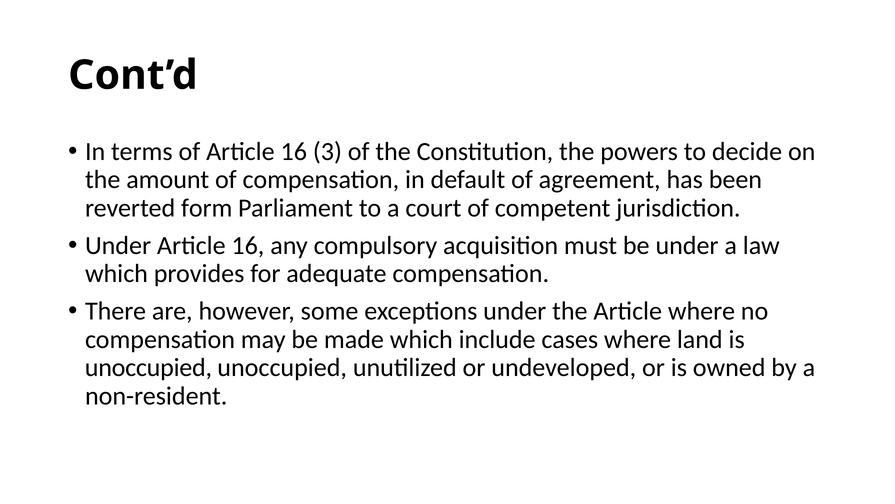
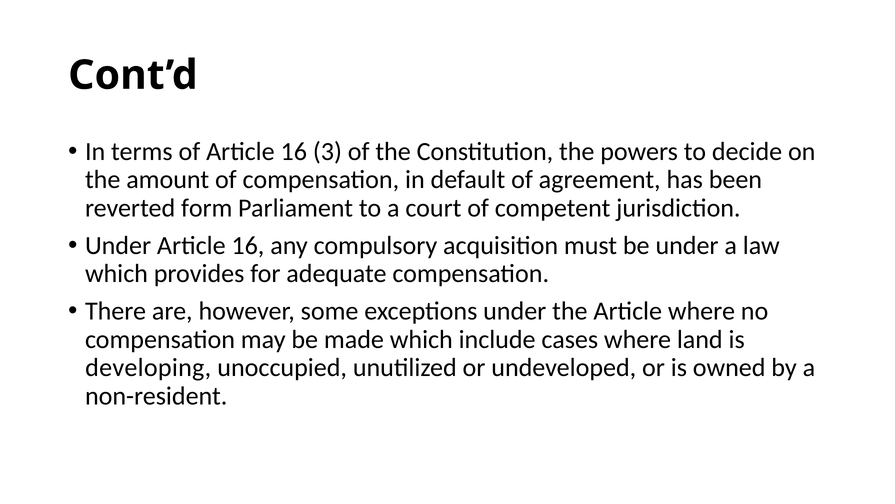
unoccupied: unoccupied -> developing (148, 367)
